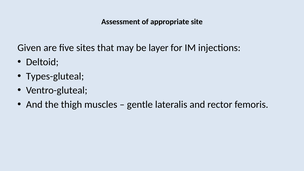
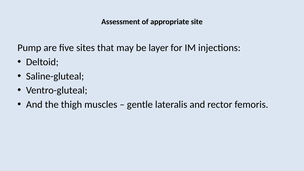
Given: Given -> Pump (29, 48)
Types-gluteal: Types-gluteal -> Saline-gluteal (55, 76)
